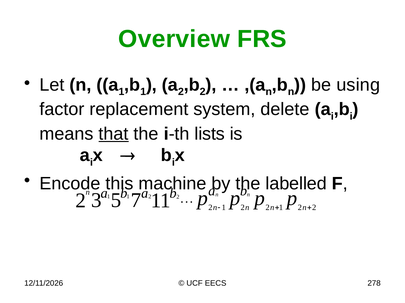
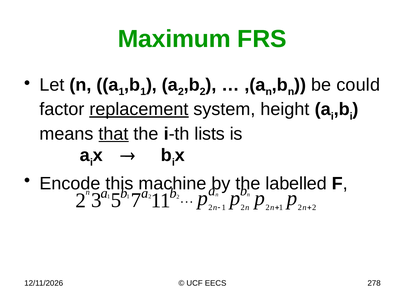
Overview: Overview -> Maximum (174, 39)
using: using -> could (358, 85)
replacement underline: none -> present (139, 110)
delete: delete -> height (285, 110)
